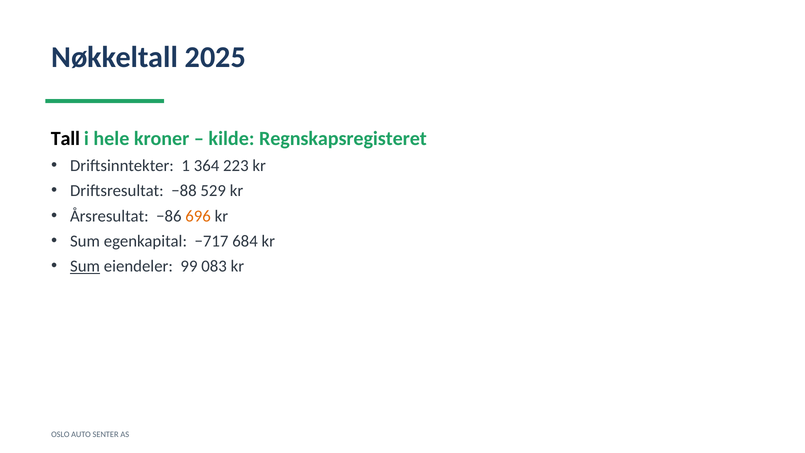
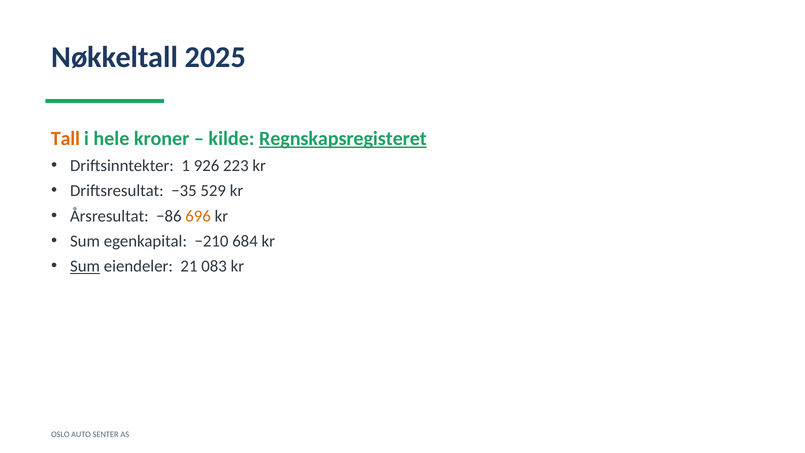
Tall colour: black -> orange (65, 139)
Regnskapsregisteret underline: none -> present (343, 139)
364: 364 -> 926 (207, 166)
−88: −88 -> −35 (184, 191)
−717: −717 -> −210 (211, 241)
99: 99 -> 21 (189, 266)
